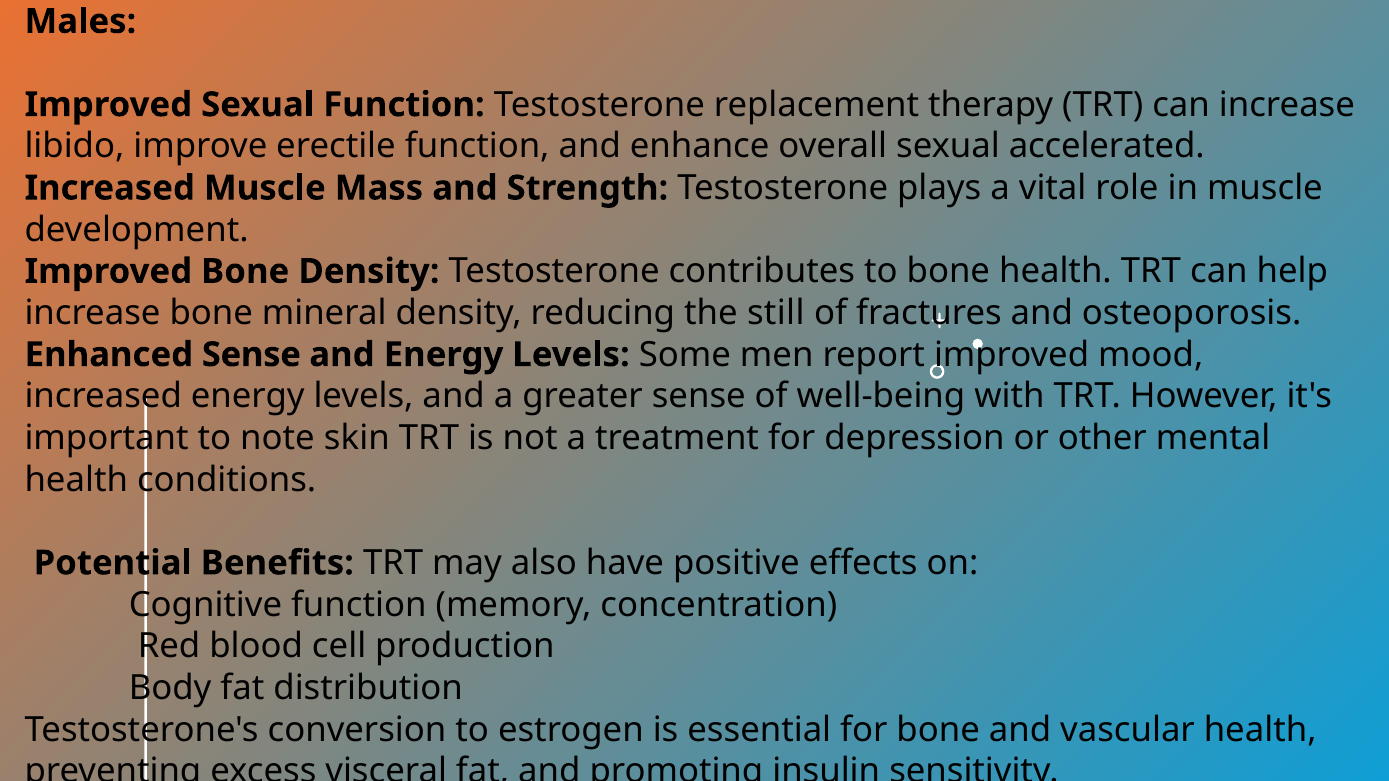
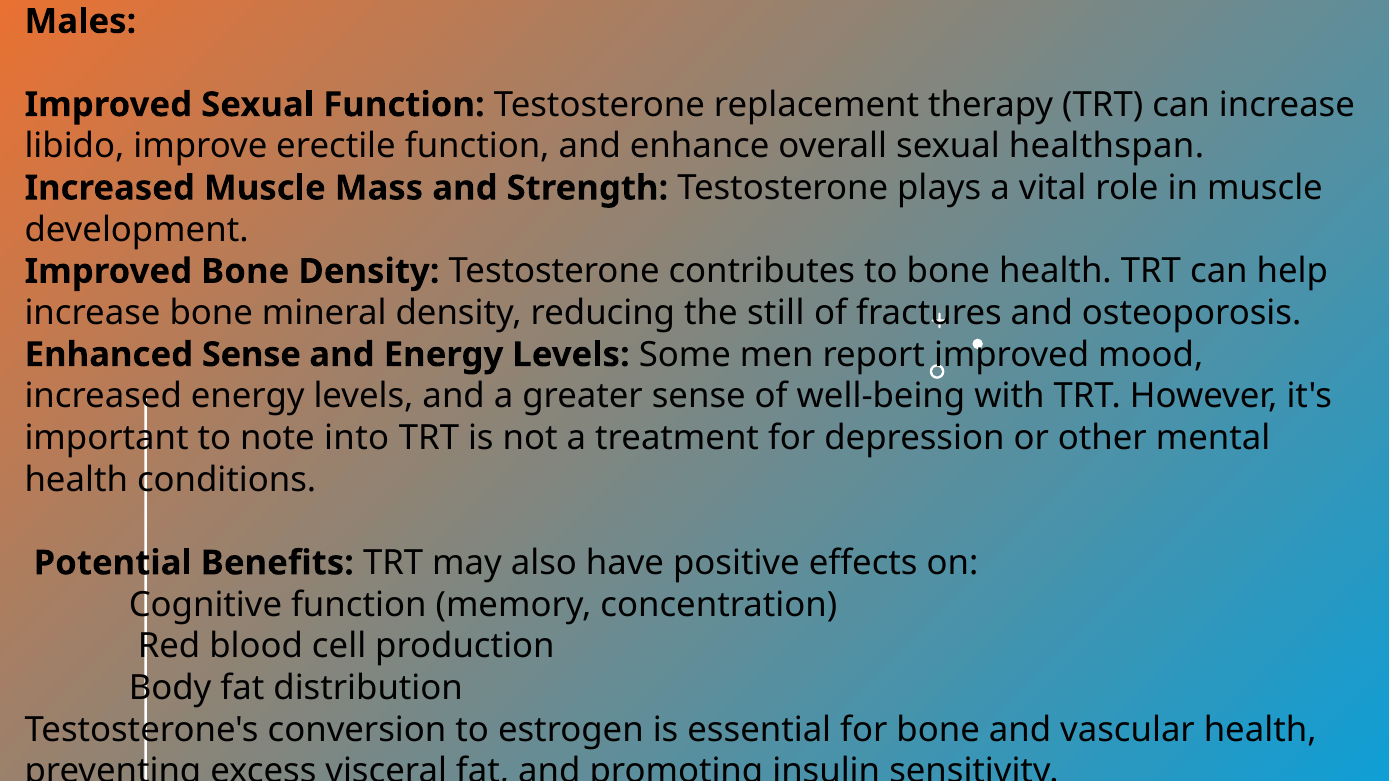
accelerated: accelerated -> healthspan (1106, 146)
skin: skin -> into (357, 438)
